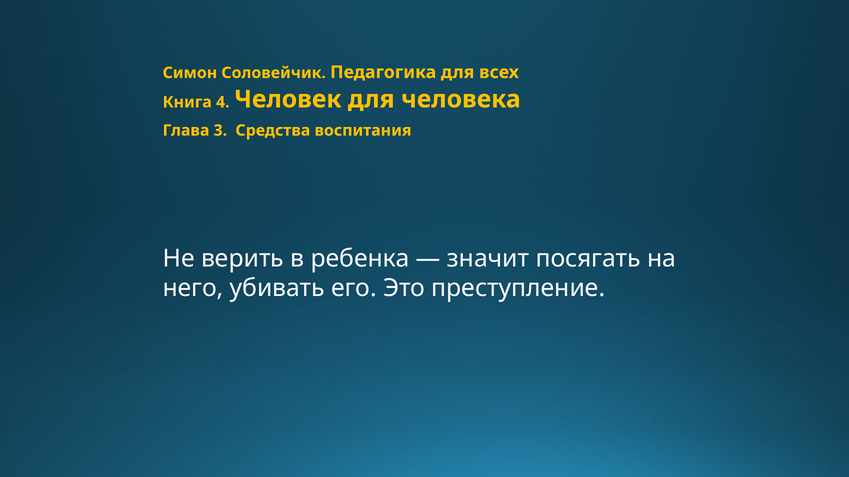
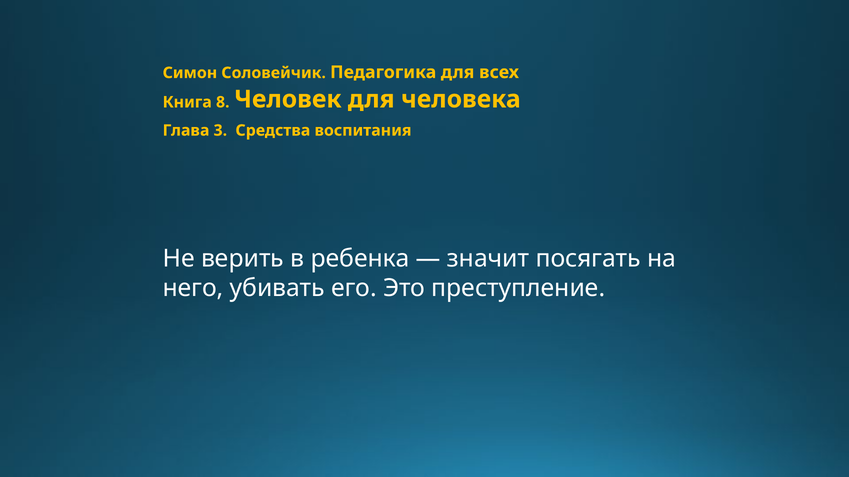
4: 4 -> 8 (223, 102)
